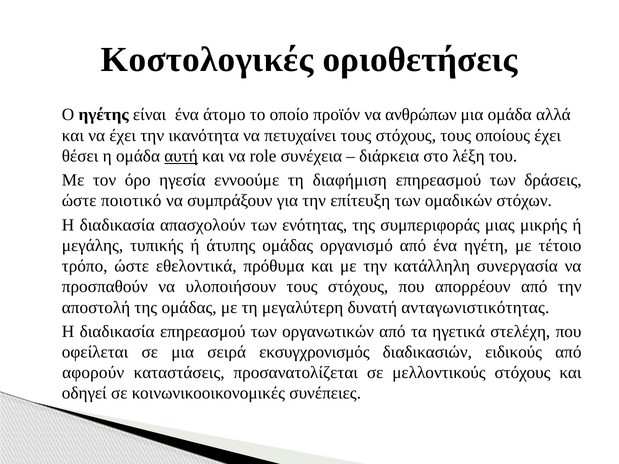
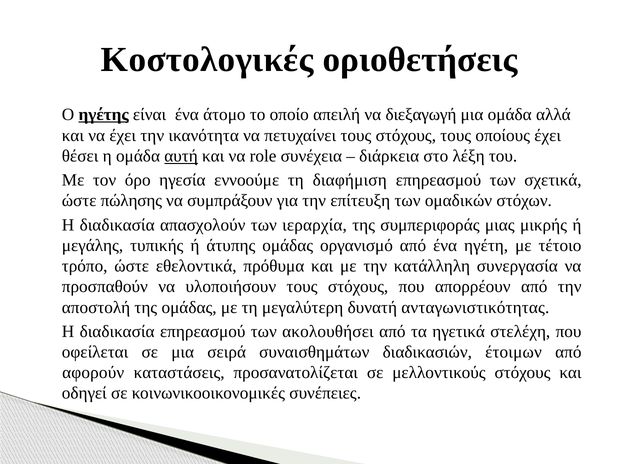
ηγέτης underline: none -> present (104, 115)
προϊόν: προϊόν -> απειλή (337, 115)
ανθρώπων: ανθρώπων -> διεξαγωγή (421, 115)
δράσεις: δράσεις -> σχετικά (553, 180)
ποιοτικό: ποιοτικό -> πώλησης (131, 201)
ενότητας: ενότητας -> ιεραρχία (315, 225)
οργανωτικών: οργανωτικών -> ακολουθήσει (328, 332)
εκσυγχρονισμός: εκσυγχρονισμός -> συναισθημάτων (314, 352)
ειδικούς: ειδικούς -> έτοιμων (513, 352)
